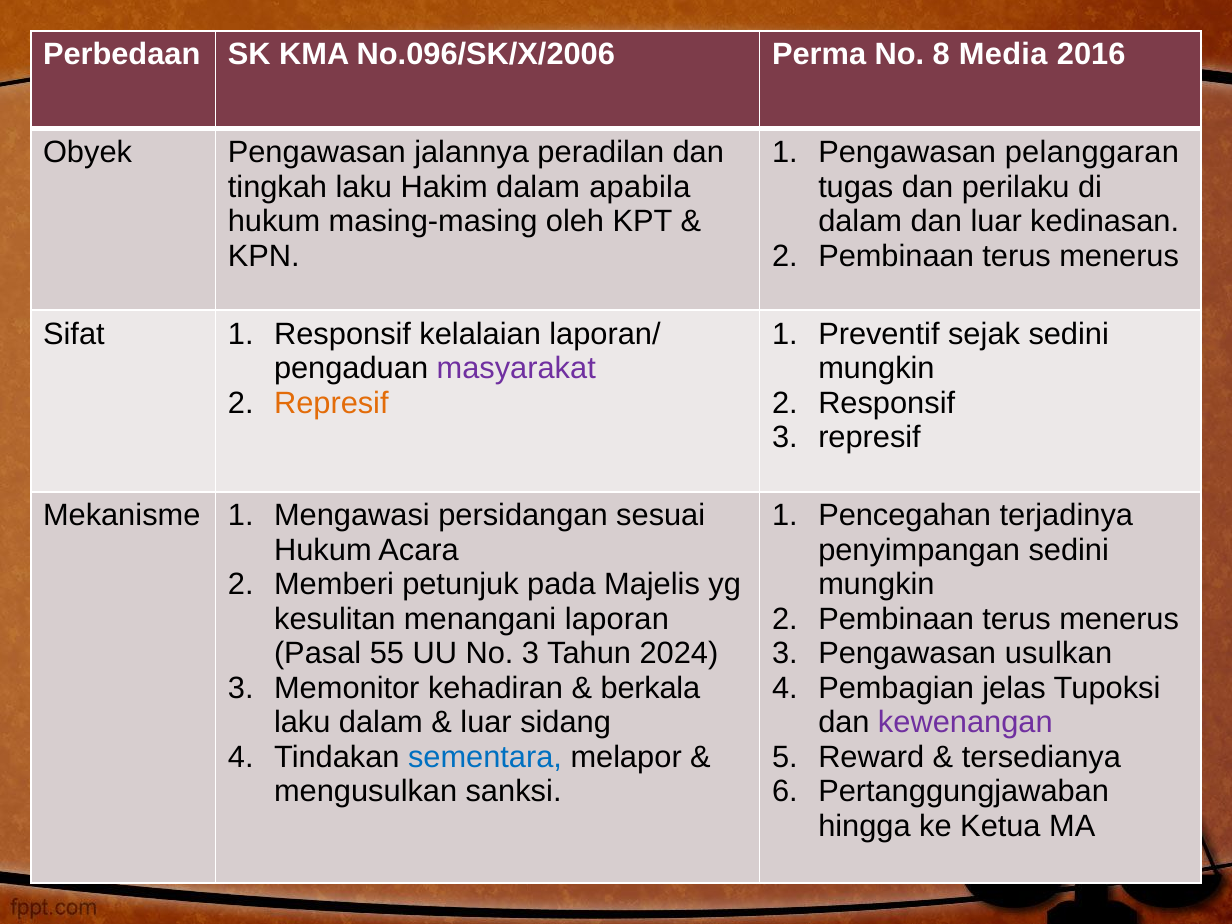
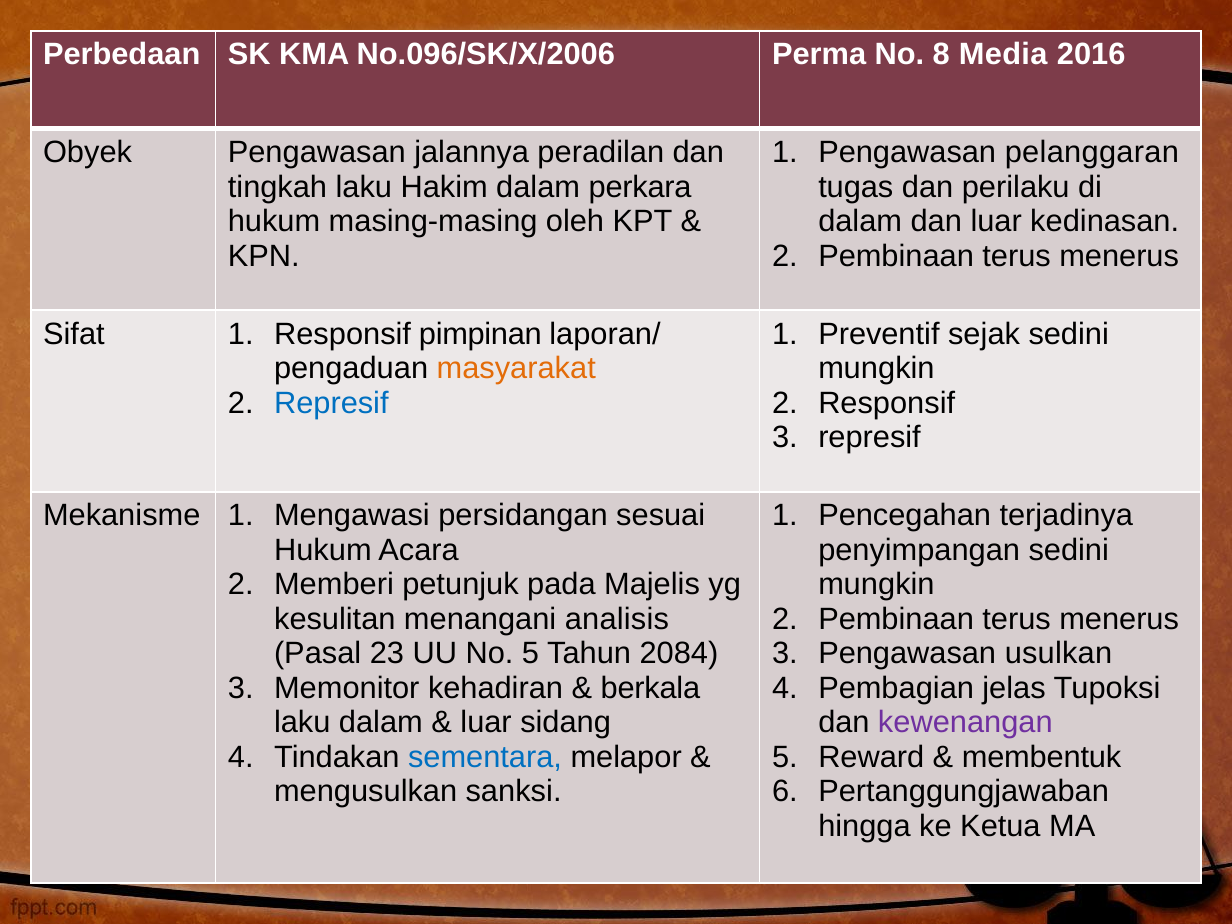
apabila: apabila -> perkara (640, 187)
kelalaian: kelalaian -> pimpinan (480, 334)
masyarakat colour: purple -> orange (516, 369)
Represif colour: orange -> blue (331, 403)
laporan: laporan -> analisis (617, 619)
55: 55 -> 23 (387, 654)
No 3: 3 -> 5 (531, 654)
2024: 2024 -> 2084 (679, 654)
tersedianya: tersedianya -> membentuk (1042, 757)
